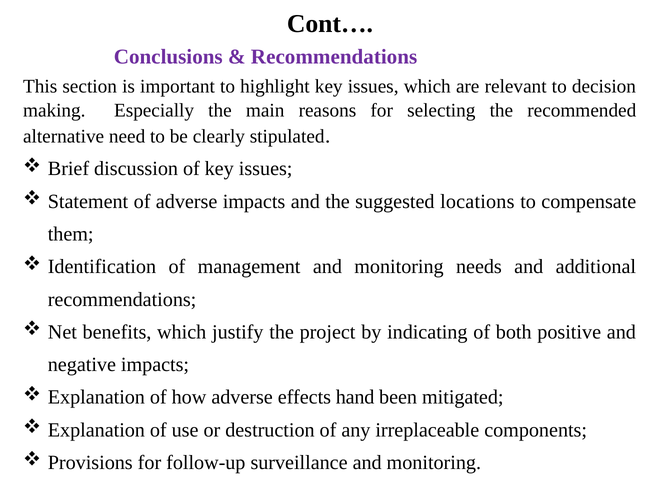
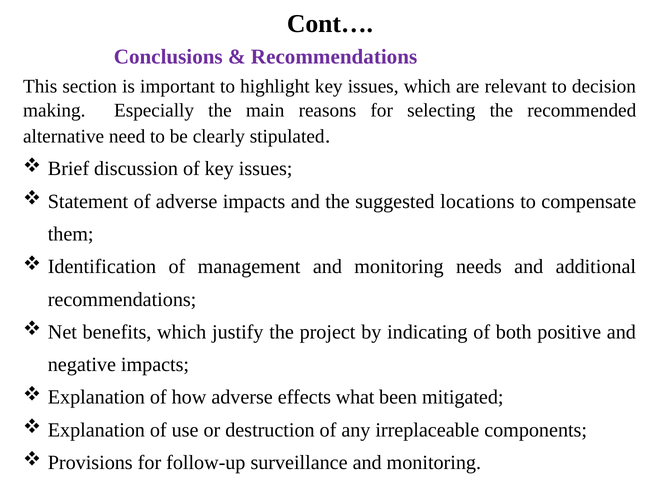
hand: hand -> what (355, 397)
